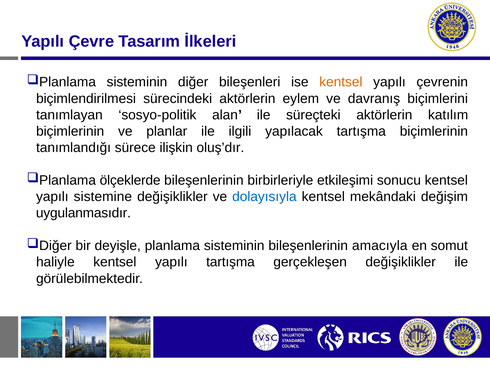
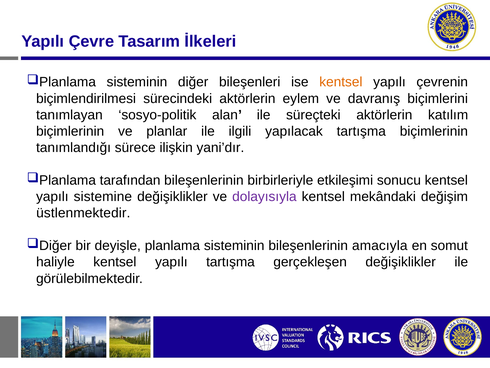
oluş’dır: oluş’dır -> yani’dır (220, 147)
ölçeklerde: ölçeklerde -> tarafından (130, 180)
dolayısıyla colour: blue -> purple (264, 196)
uygulanmasıdır: uygulanmasıdır -> üstlenmektedir (83, 213)
